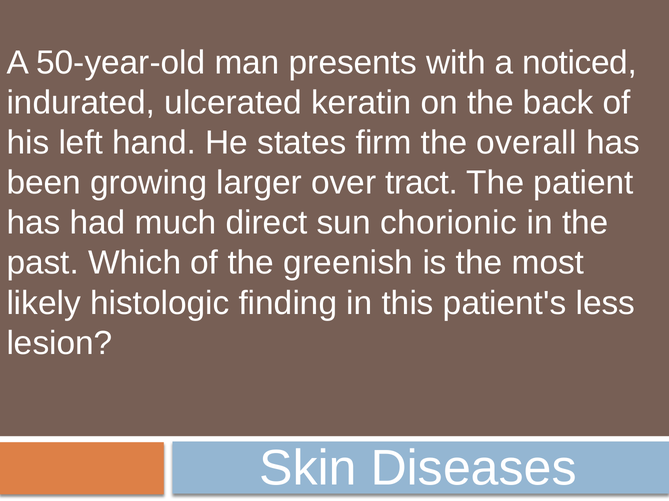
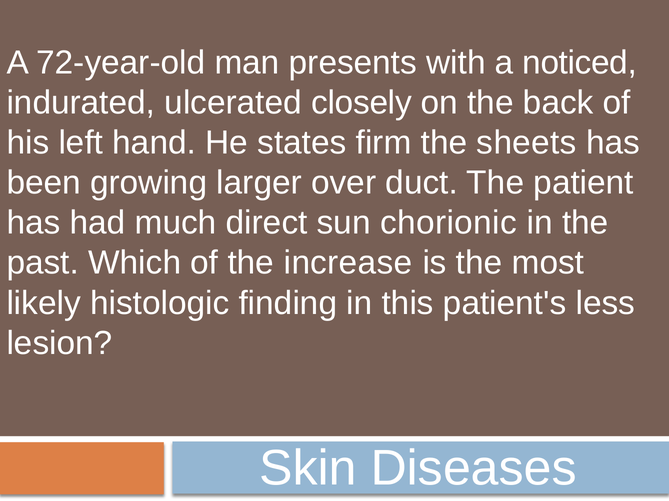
50-year-old: 50-year-old -> 72-year-old (121, 63)
keratin: keratin -> closely (361, 103)
overall: overall -> sheets (527, 143)
tract: tract -> duct (422, 183)
greenish: greenish -> increase (348, 263)
